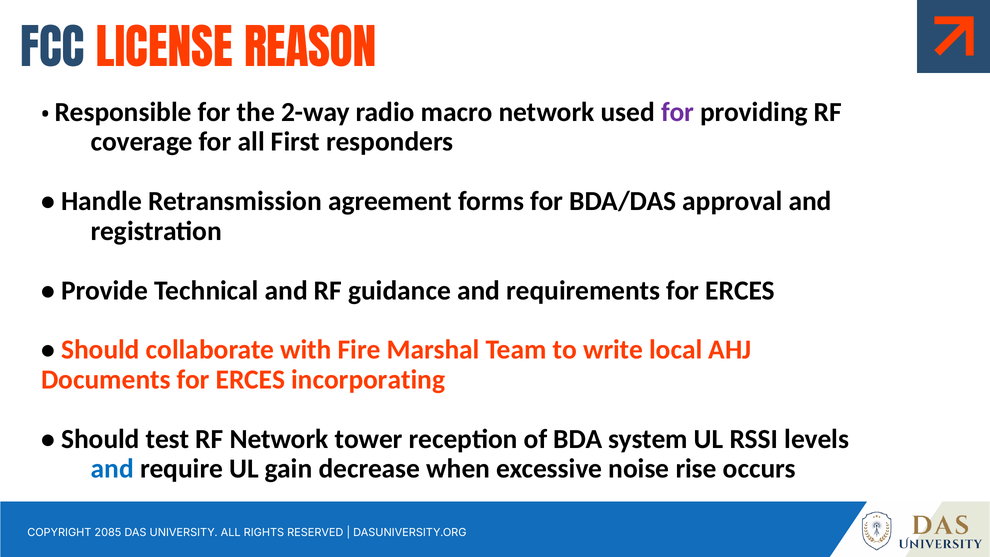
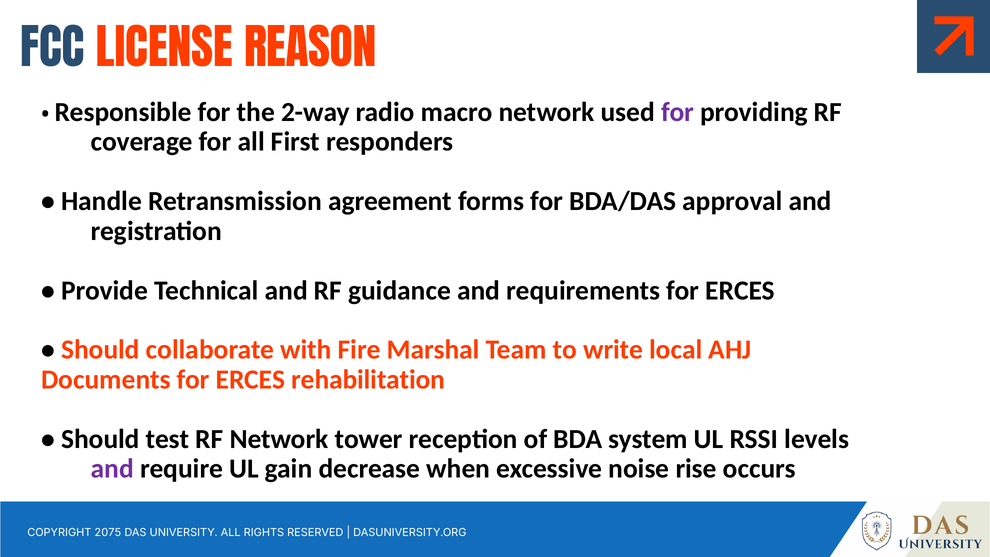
incorporating: incorporating -> rehabilitation (368, 380)
and colour: blue -> purple (112, 469)
2085: 2085 -> 2075 (108, 532)
